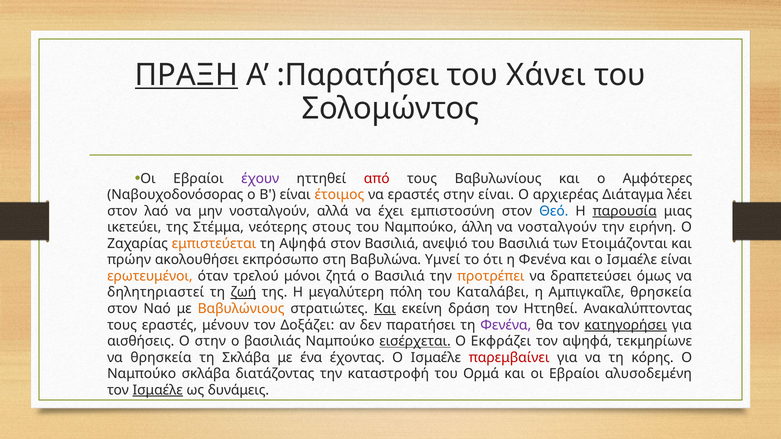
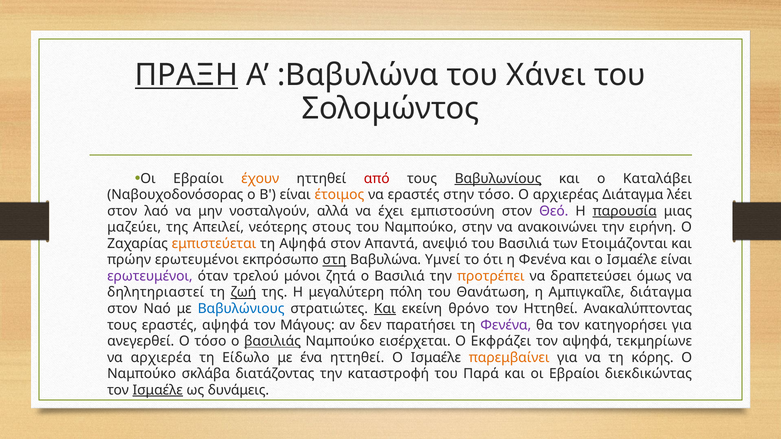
:Παρατήσει: :Παρατήσει -> :Βαβυλώνα (358, 75)
έχουν colour: purple -> orange (260, 179)
Βαβυλωνίους underline: none -> present (498, 179)
Αμφότερες: Αμφότερες -> Καταλάβει (657, 179)
στην είναι: είναι -> τόσο (496, 195)
Θεό colour: blue -> purple (554, 211)
ικετεύει: ικετεύει -> μαζεύει (134, 228)
Στέμμα: Στέμμα -> Απειλεί (218, 228)
Ναμπούκο άλλη: άλλη -> στην (477, 228)
να νοσταλγούν: νοσταλγούν -> ανακοινώνει (557, 228)
στον Βασιλιά: Βασιλιά -> Απαντά (391, 244)
πρώην ακολουθήσει: ακολουθήσει -> ερωτευμένοι (197, 260)
στη underline: none -> present (334, 260)
ερωτευμένοι colour: orange -> purple (150, 276)
Καταλάβει: Καταλάβει -> Θανάτωση (493, 293)
Αμπιγκαΐλε θρησκεία: θρησκεία -> διάταγμα (661, 293)
Βαβυλώνιους colour: orange -> blue (241, 309)
δράση: δράση -> θρόνο (469, 309)
εραστές μένουν: μένουν -> αψηφά (225, 325)
Δοξάζει: Δοξάζει -> Μάγους (307, 325)
κατηγορήσει underline: present -> none (626, 325)
αισθήσεις: αισθήσεις -> ανεγερθεί (141, 341)
Ο στην: στην -> τόσο (210, 341)
βασιλιάς underline: none -> present (273, 341)
εισέρχεται underline: present -> none (415, 341)
να θρησκεία: θρησκεία -> αρχιερέα (161, 358)
τη Σκλάβα: Σκλάβα -> Είδωλο (246, 358)
ένα έχοντας: έχοντας -> ηττηθεί (357, 358)
παρεμβαίνει colour: red -> orange (509, 358)
Ορμά: Ορμά -> Παρά (481, 374)
αλυσοδεμένη: αλυσοδεμένη -> διεκδικώντας (648, 374)
